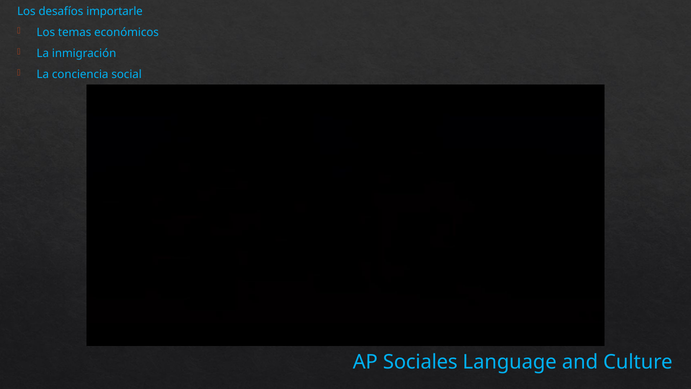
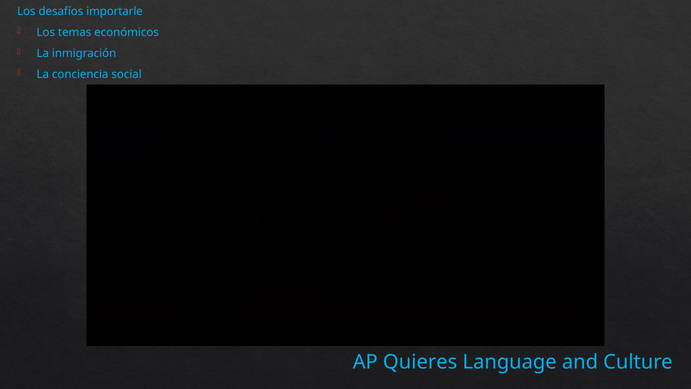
Sociales: Sociales -> Quieres (420, 362)
